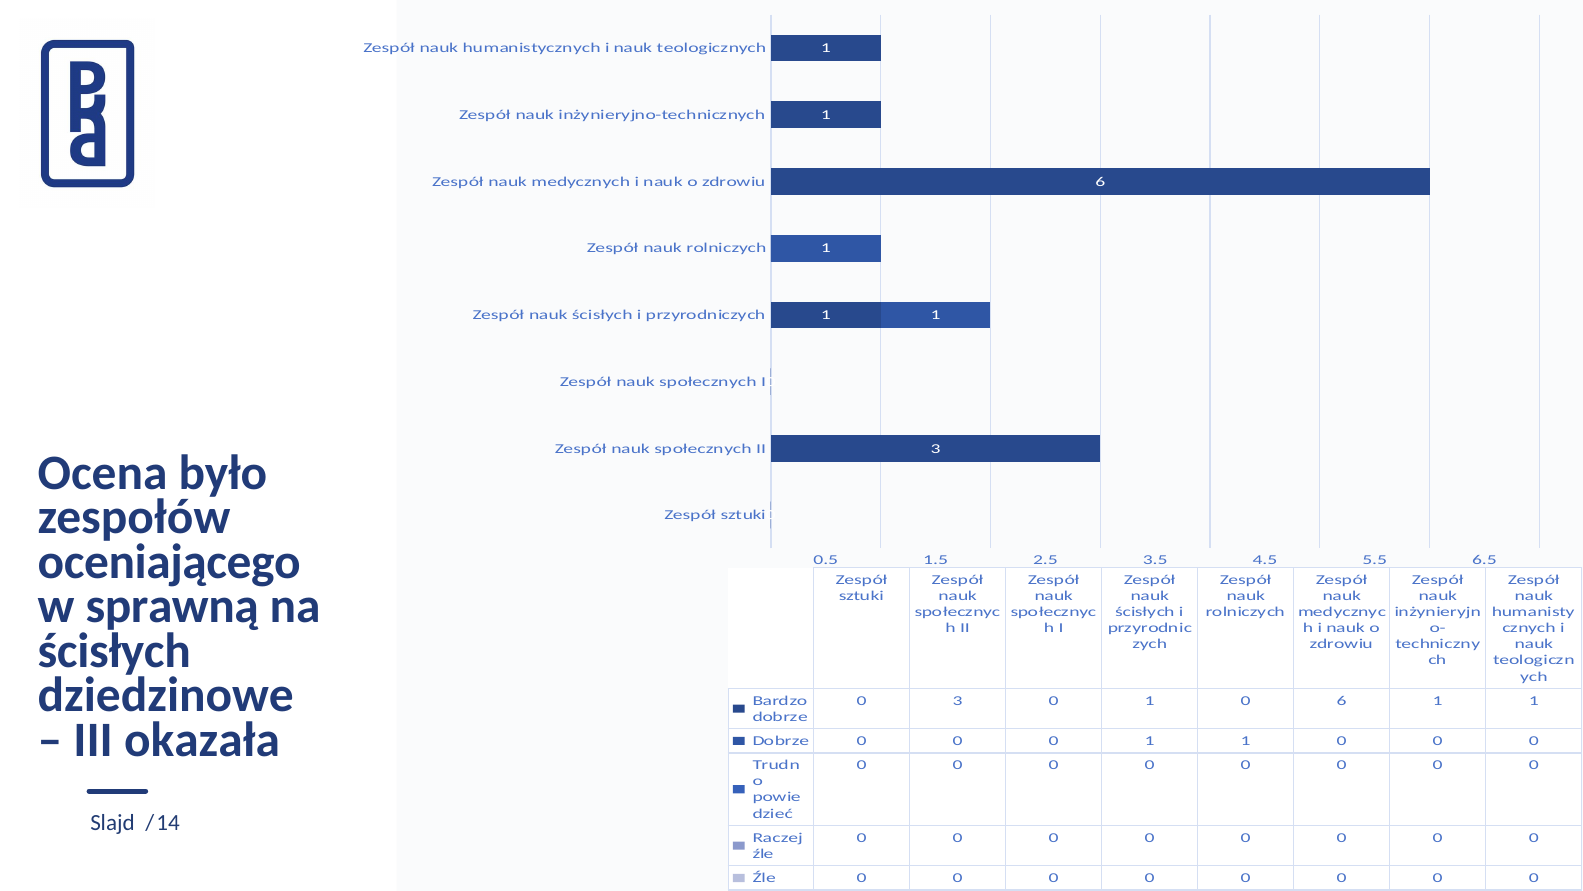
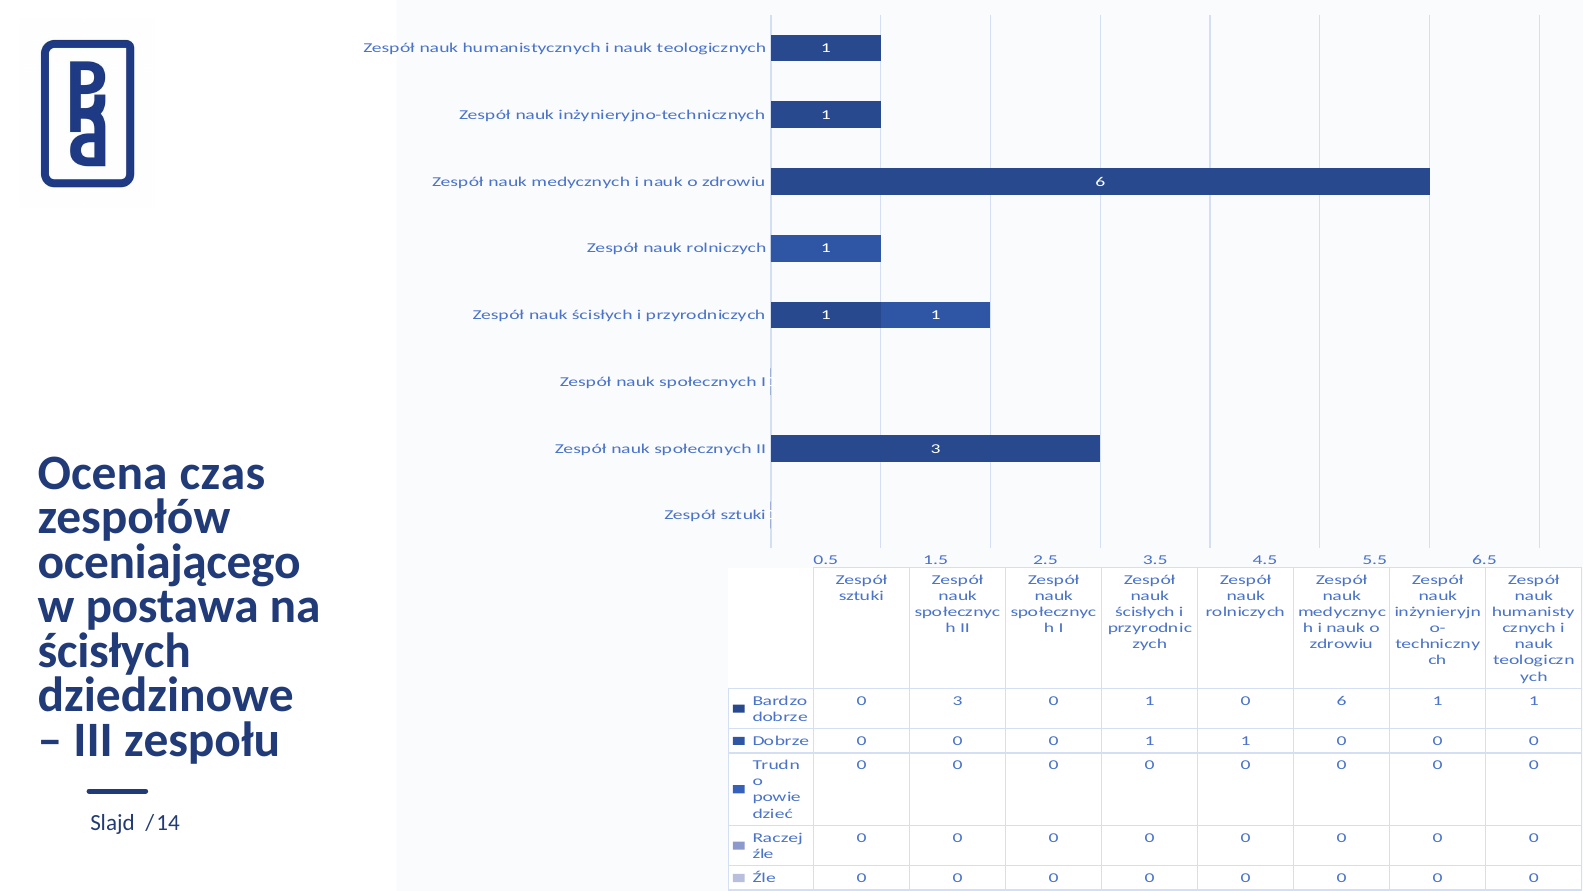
było: było -> czas (222, 472)
sprawną: sprawną -> postawa (172, 606)
okazała: okazała -> zespołu (202, 740)
